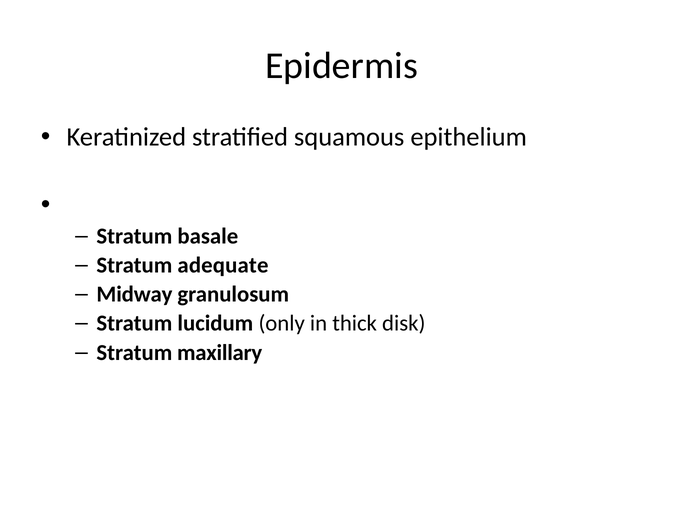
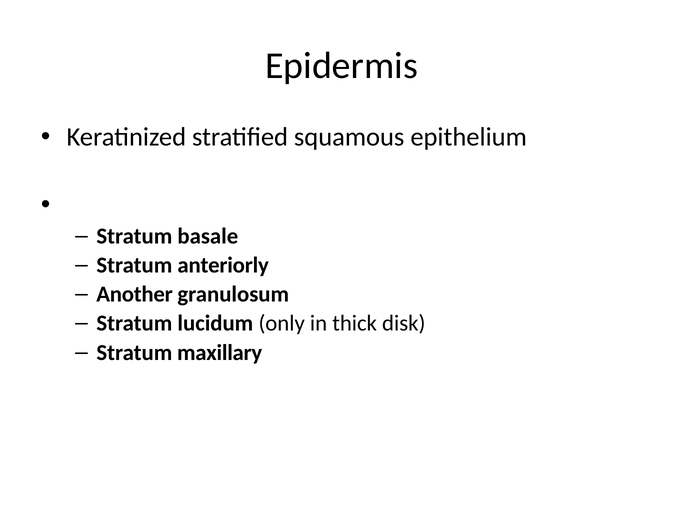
adequate: adequate -> anteriorly (223, 265)
Midway: Midway -> Another (135, 294)
